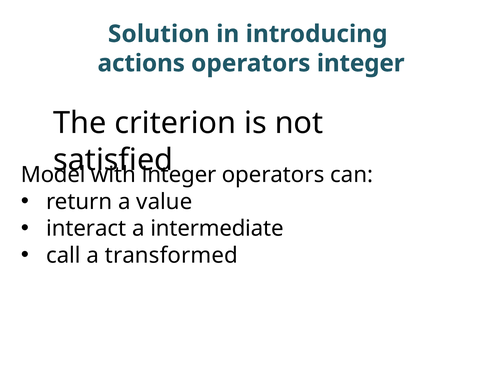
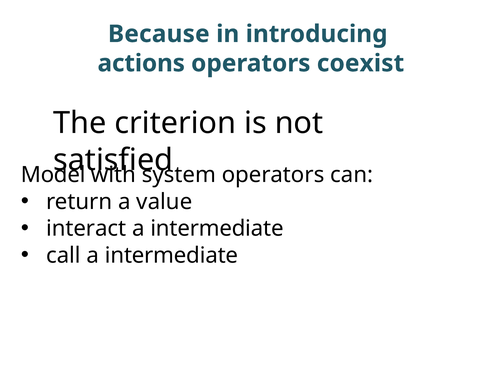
Solution: Solution -> Because (159, 34)
operators integer: integer -> coexist (361, 63)
integer: integer -> system (179, 175)
call a transformed: transformed -> intermediate (171, 255)
